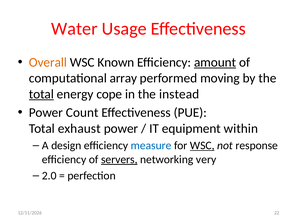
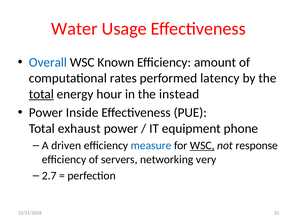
Overall colour: orange -> blue (48, 62)
amount underline: present -> none (215, 62)
array: array -> rates (123, 78)
moving: moving -> latency (220, 78)
cope: cope -> hour (109, 94)
Count: Count -> Inside (82, 112)
within: within -> phone (241, 128)
design: design -> driven (66, 145)
servers underline: present -> none (119, 159)
2.0: 2.0 -> 2.7 (49, 175)
